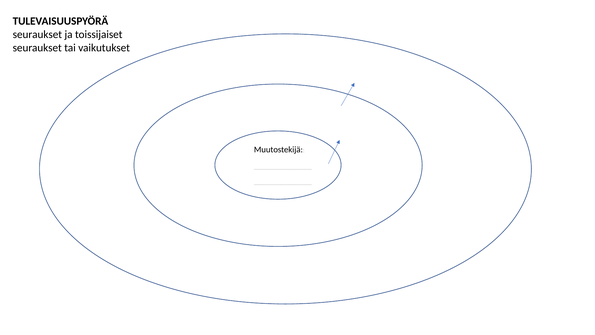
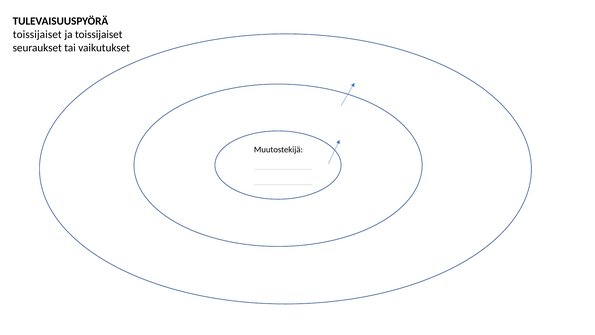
seuraukset: seuraukset -> toissijaiset (37, 34)
